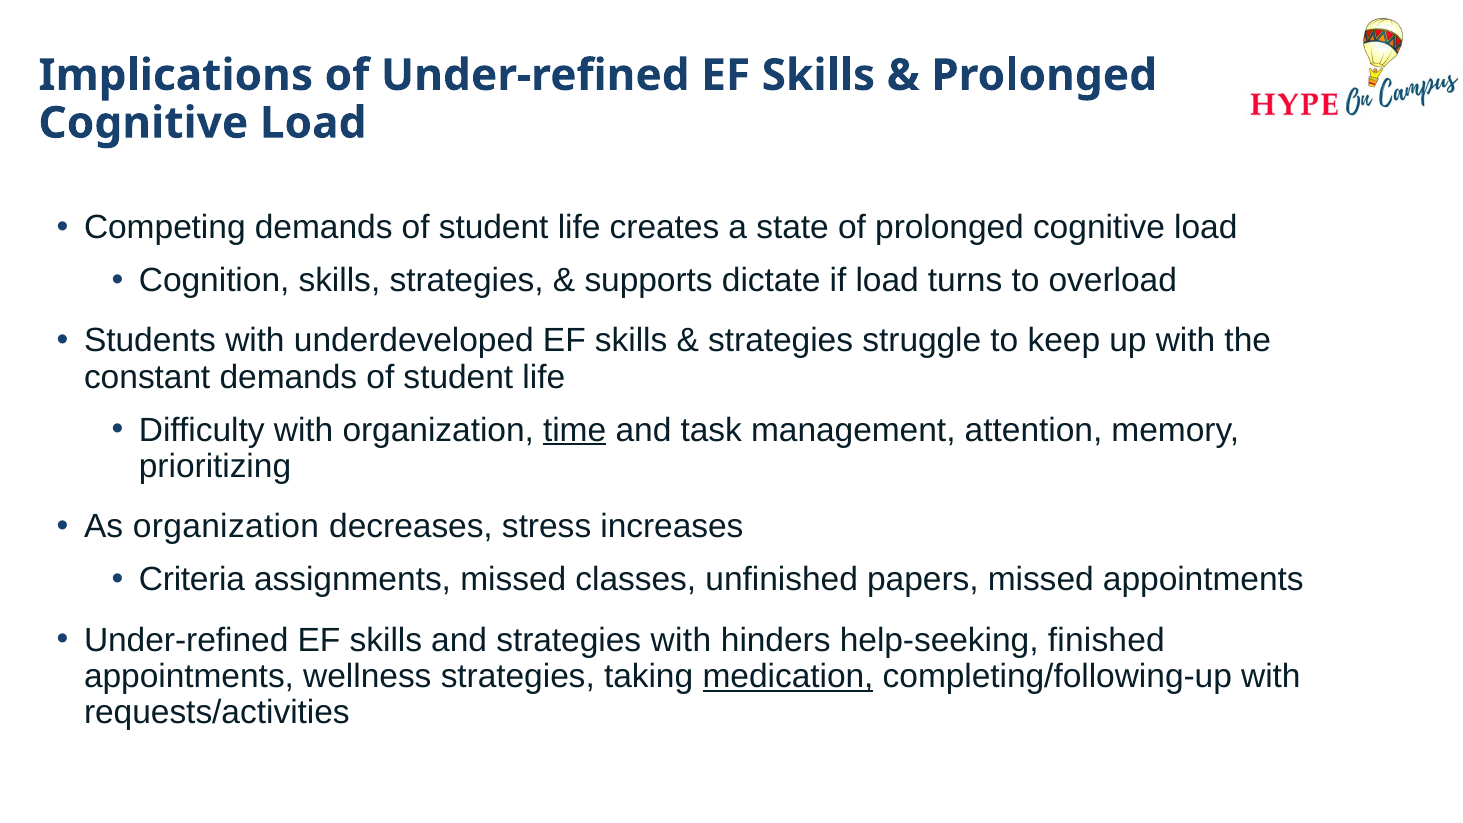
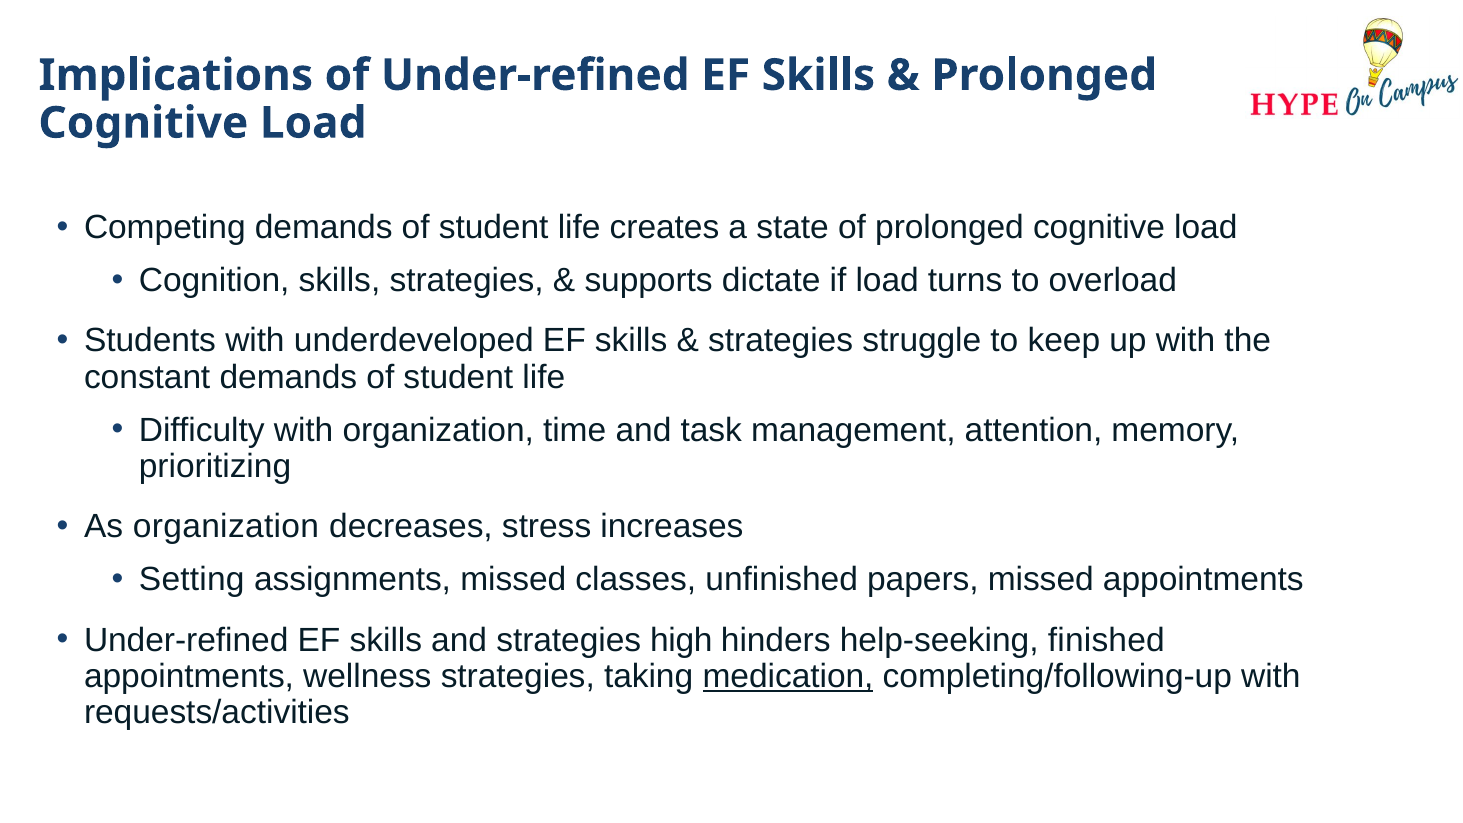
time underline: present -> none (575, 430)
Criteria: Criteria -> Setting (192, 580)
strategies with: with -> high (681, 640)
